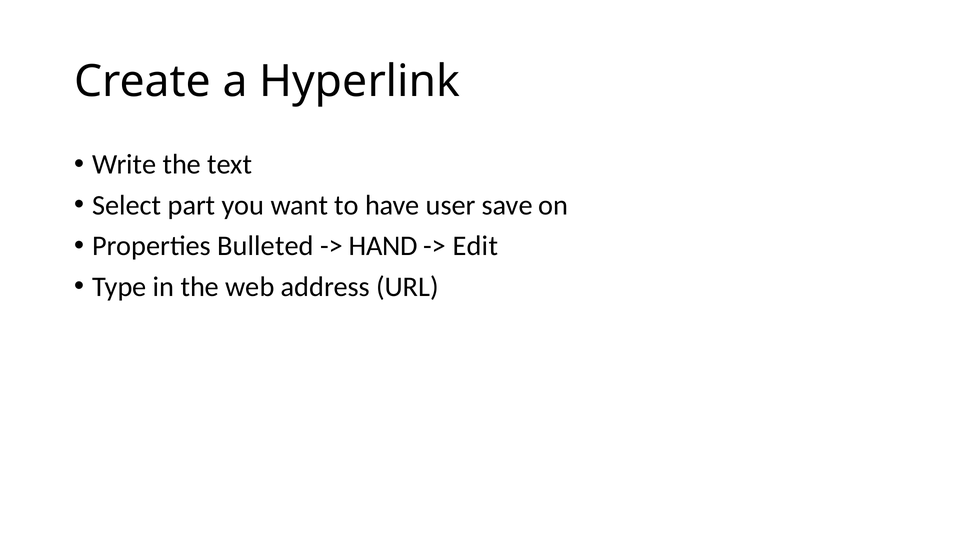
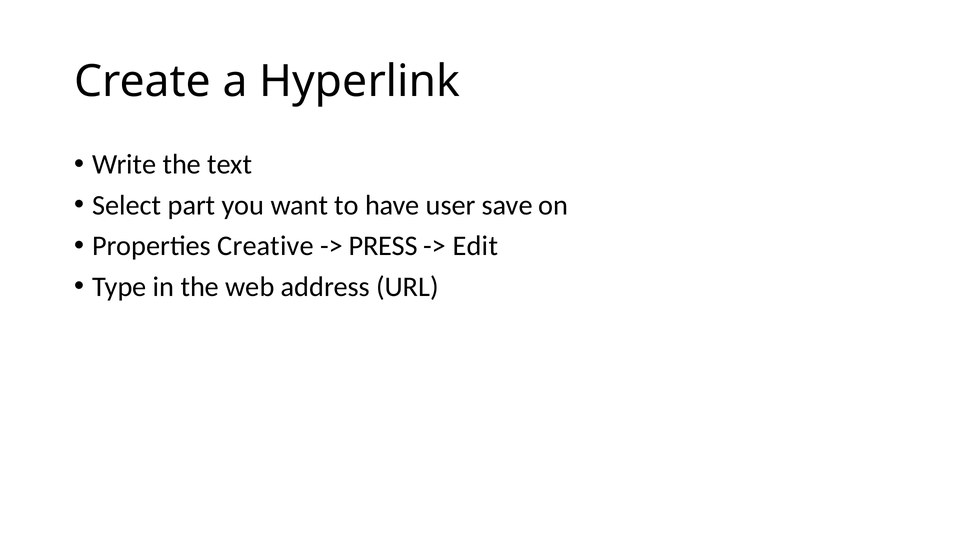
Bulleted: Bulleted -> Creative (265, 246)
HAND: HAND -> PRESS (383, 246)
